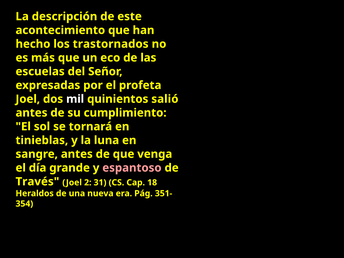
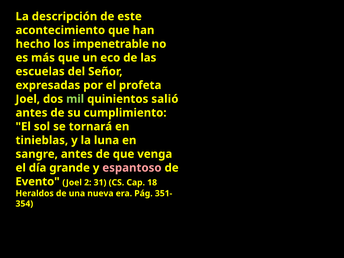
trastornados: trastornados -> impenetrable (111, 44)
mil colour: white -> light green (75, 99)
Través: Través -> Evento (38, 182)
